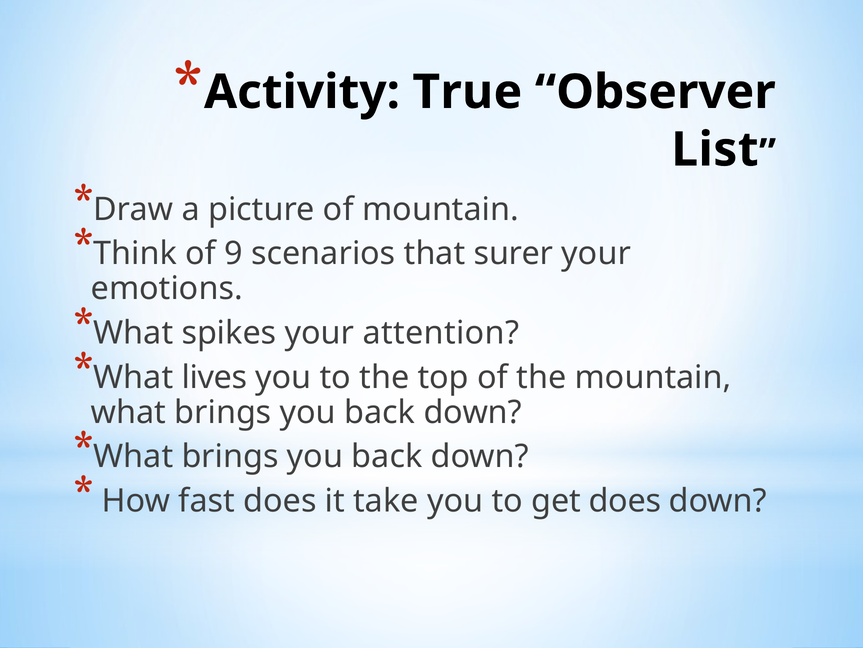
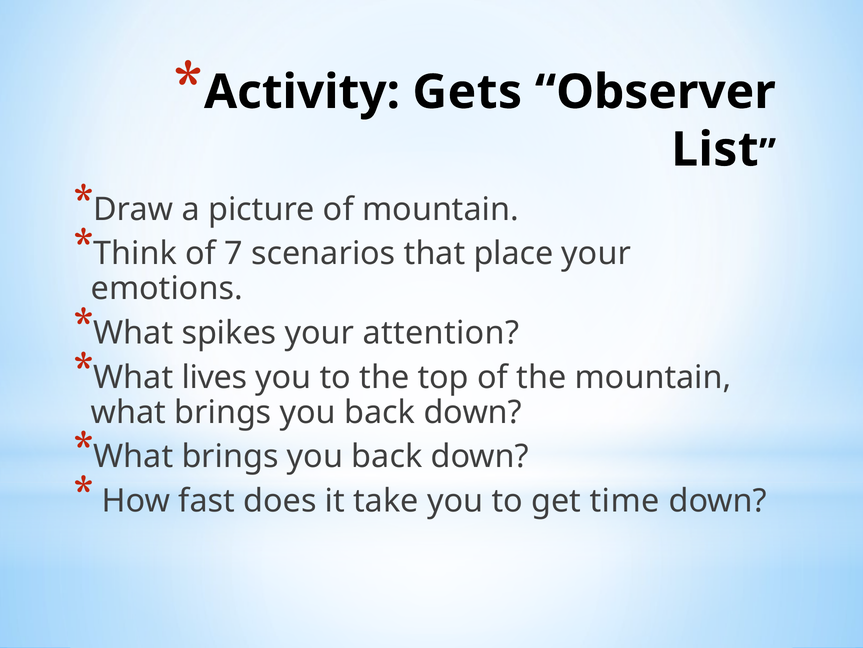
True: True -> Gets (467, 92)
9: 9 -> 7 (234, 253)
surer: surer -> place (514, 253)
get does: does -> time (625, 500)
